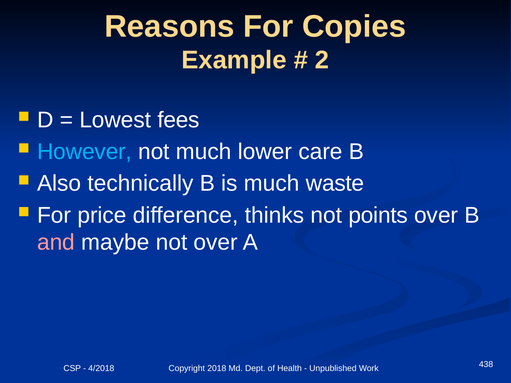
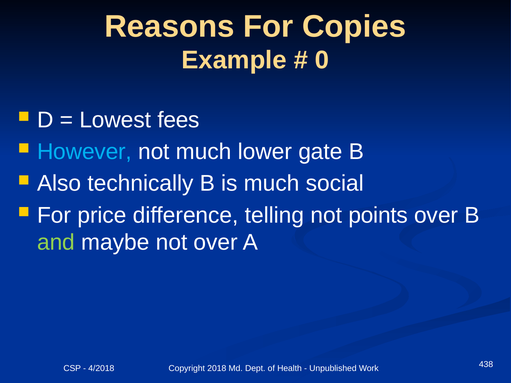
2: 2 -> 0 (322, 60)
care: care -> gate (320, 152)
waste: waste -> social (335, 184)
thinks: thinks -> telling (275, 215)
and colour: pink -> light green (56, 243)
